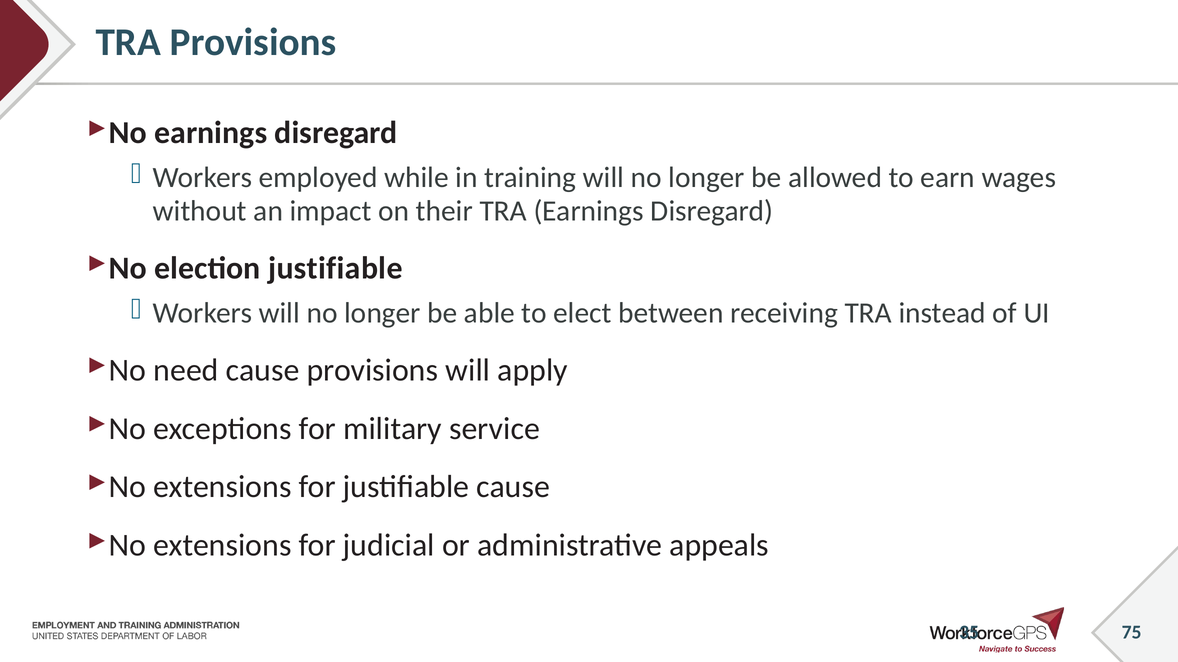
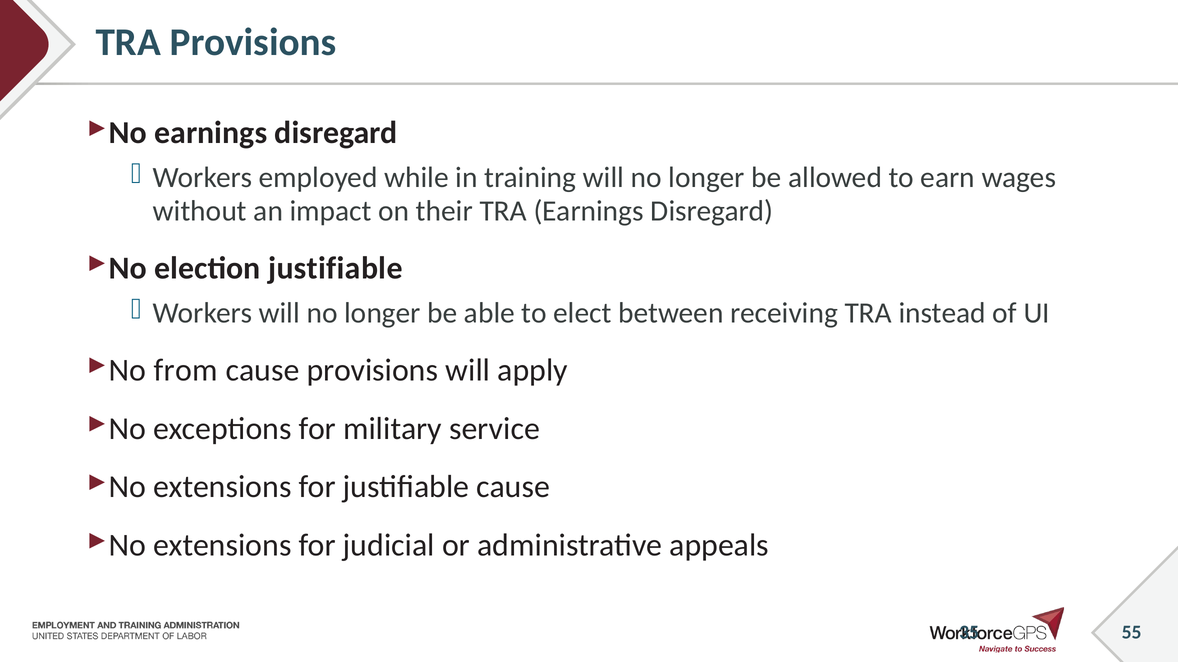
need: need -> from (186, 370)
75: 75 -> 55 (1132, 633)
